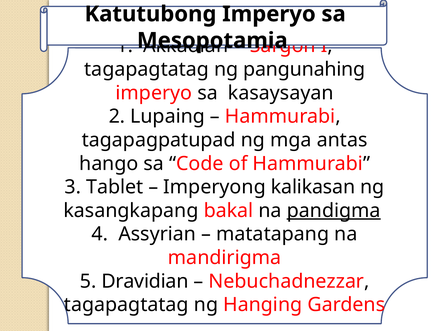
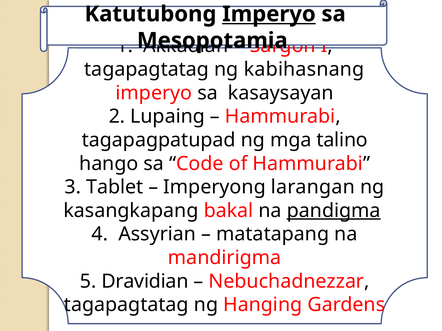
Imperyo underline: none -> present (269, 14)
pangunahing: pangunahing -> kabihasnang (304, 69)
antas: antas -> talino (342, 140)
kalikasan: kalikasan -> larangan (313, 187)
